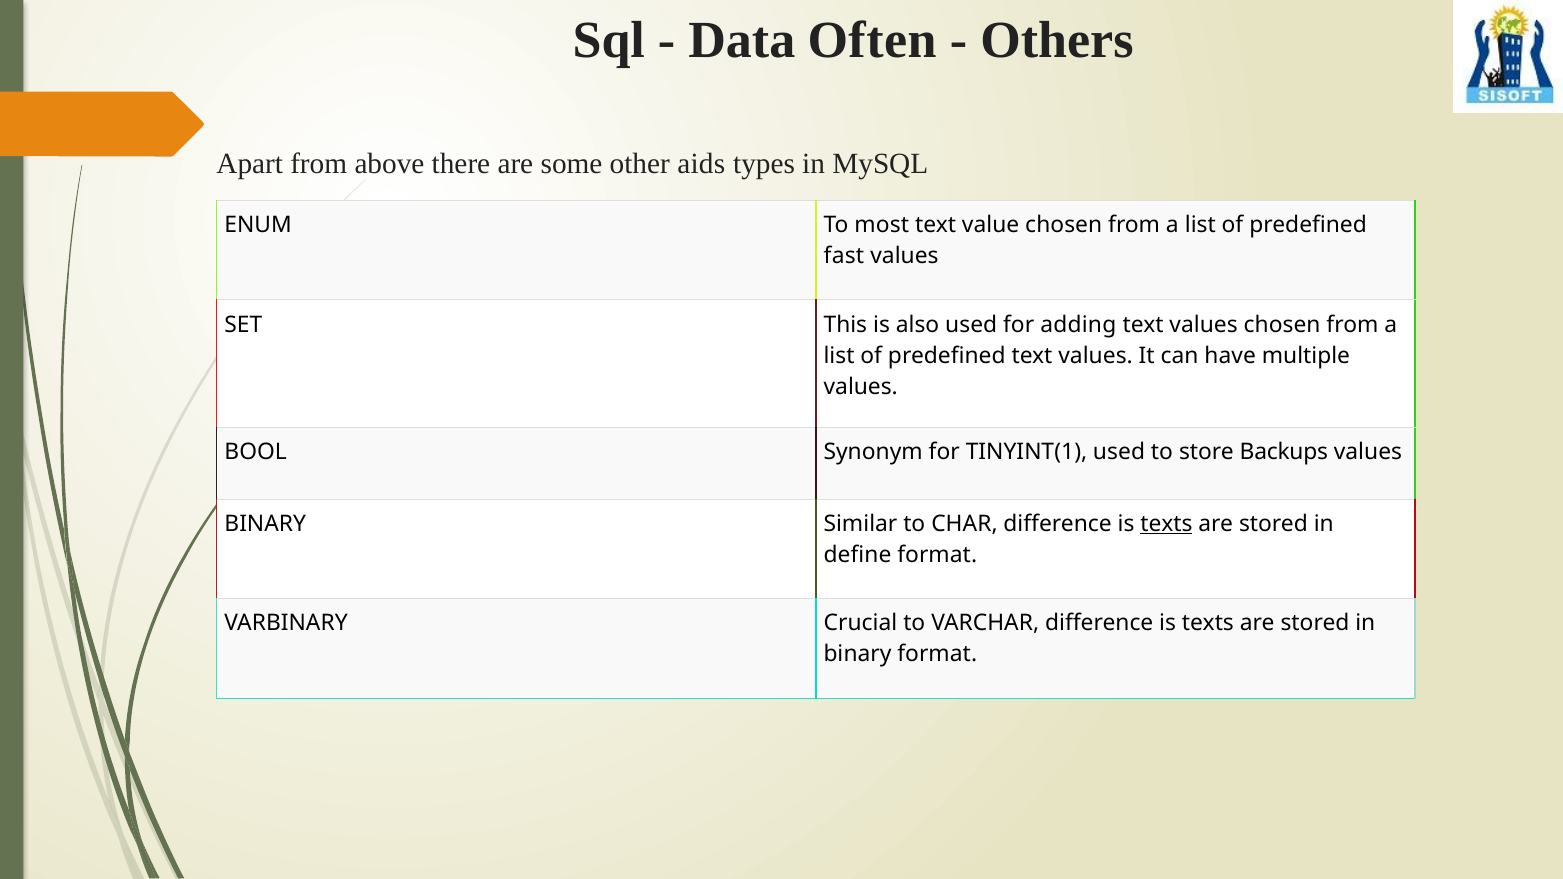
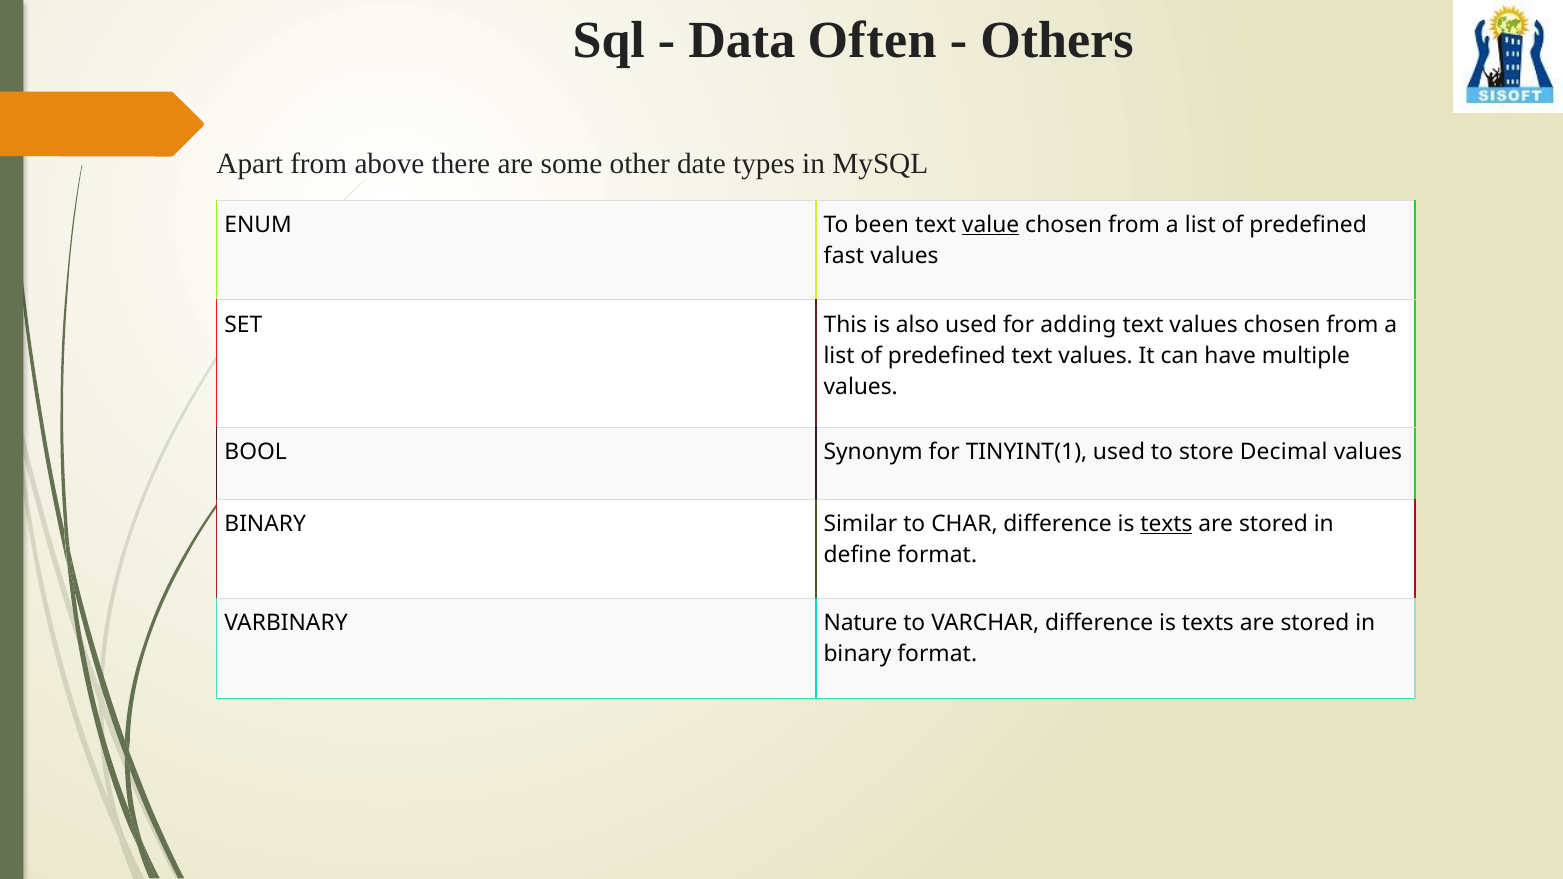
aids: aids -> date (701, 164)
most: most -> been (882, 225)
value underline: none -> present (991, 225)
Backups: Backups -> Decimal (1284, 452)
Crucial: Crucial -> Nature (861, 624)
